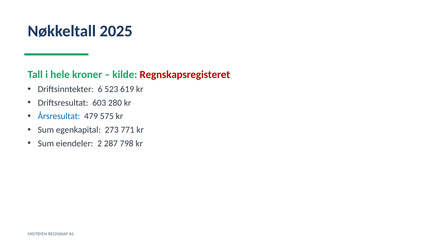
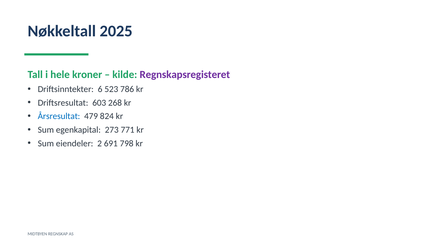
Regnskapsregisteret colour: red -> purple (185, 75)
619: 619 -> 786 (127, 89)
280: 280 -> 268 (115, 103)
575: 575 -> 824 (107, 116)
287: 287 -> 691 (111, 144)
